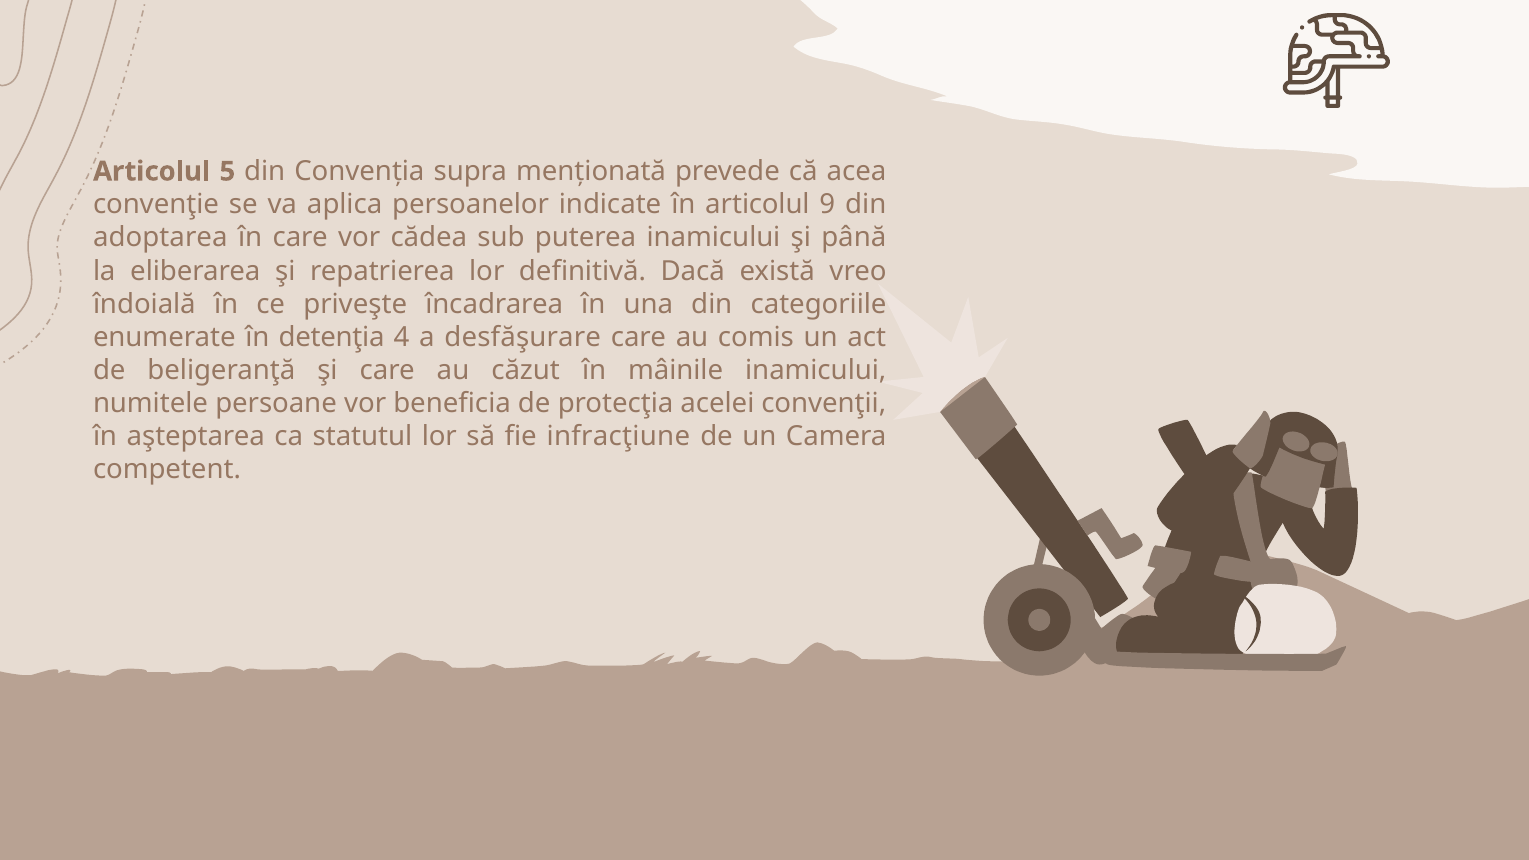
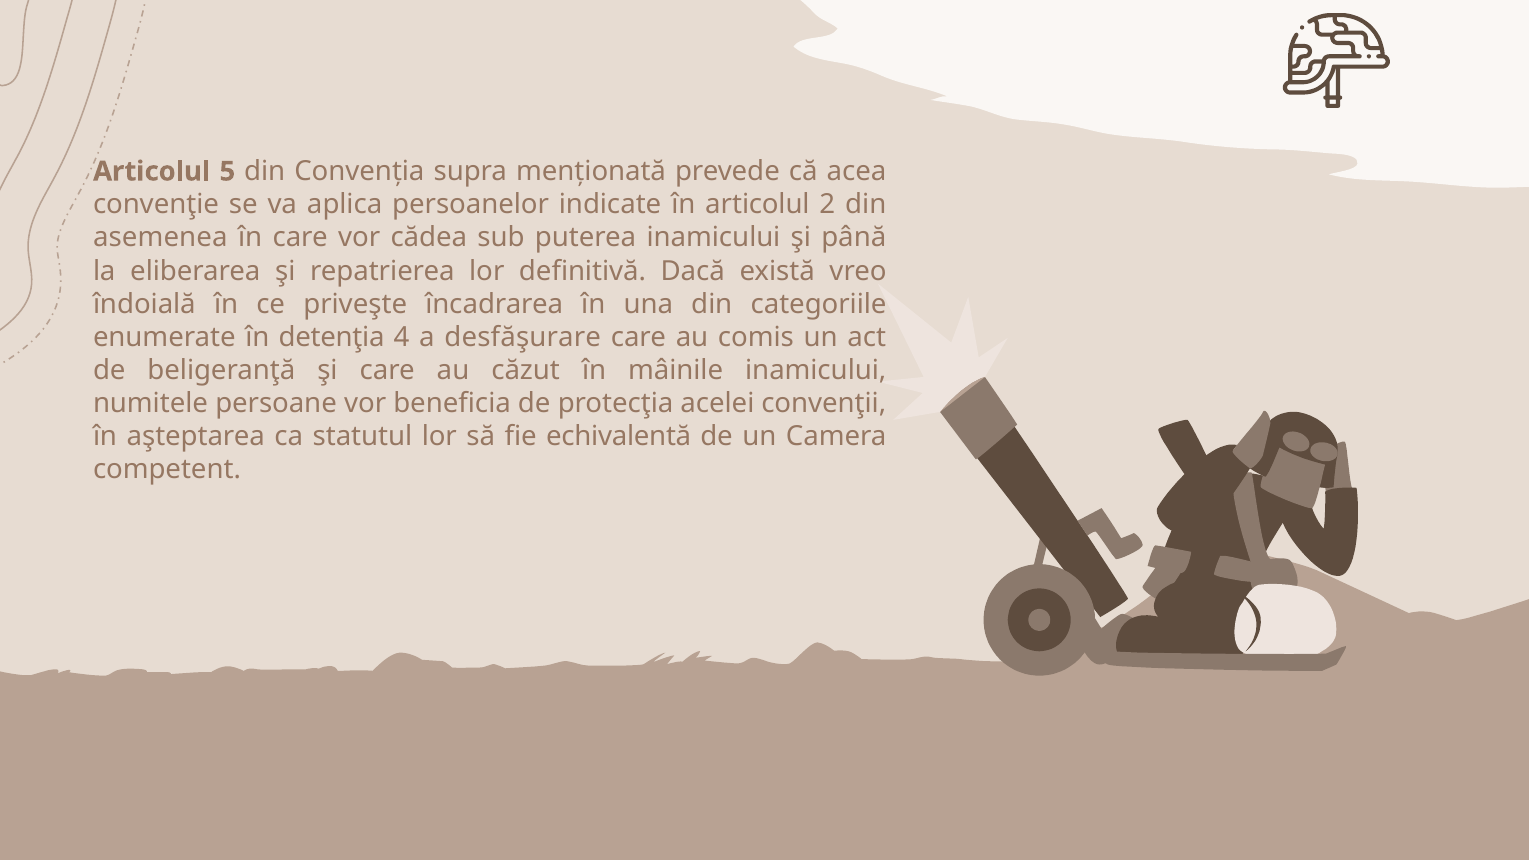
9: 9 -> 2 (827, 205)
adoptarea: adoptarea -> asemenea (160, 238)
infracţiune: infracţiune -> echivalentă (619, 437)
